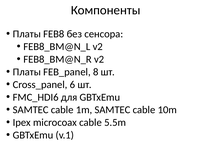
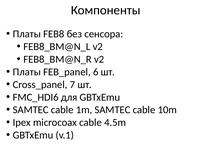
8: 8 -> 6 (96, 72)
6: 6 -> 7 (72, 85)
5.5m: 5.5m -> 4.5m (115, 123)
